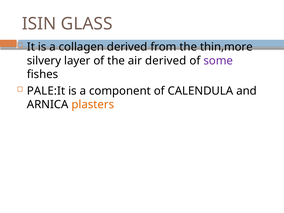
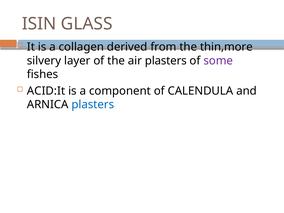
air derived: derived -> plasters (166, 61)
PALE:It: PALE:It -> ACID:It (46, 91)
plasters colour: orange -> blue (93, 105)
